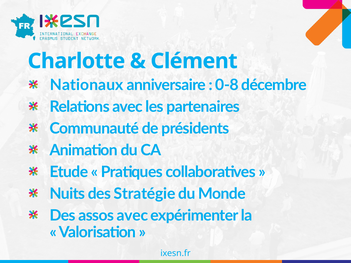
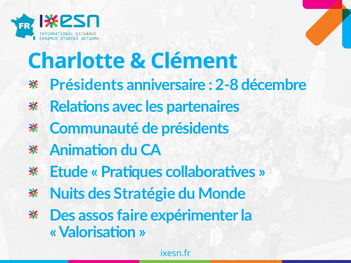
Nationaux: Nationaux -> Présidents (87, 85)
0-8: 0-8 -> 2-8 (227, 85)
assos avec: avec -> faire (132, 216)
